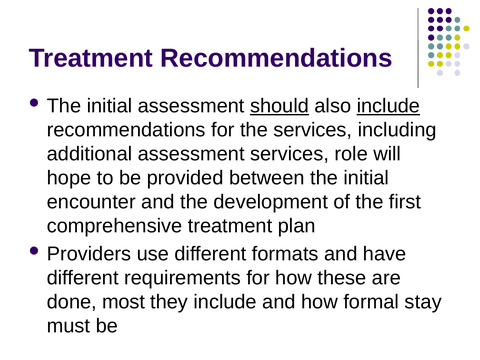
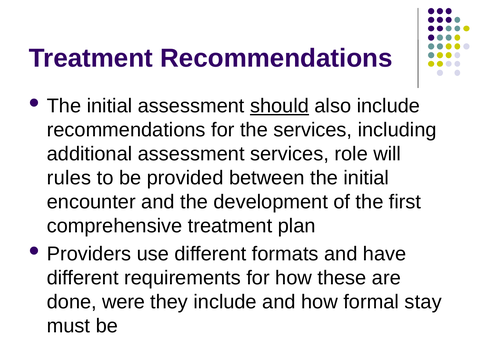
include underline: present -> none (388, 106)
hope: hope -> rules (69, 178)
most: most -> were (124, 302)
